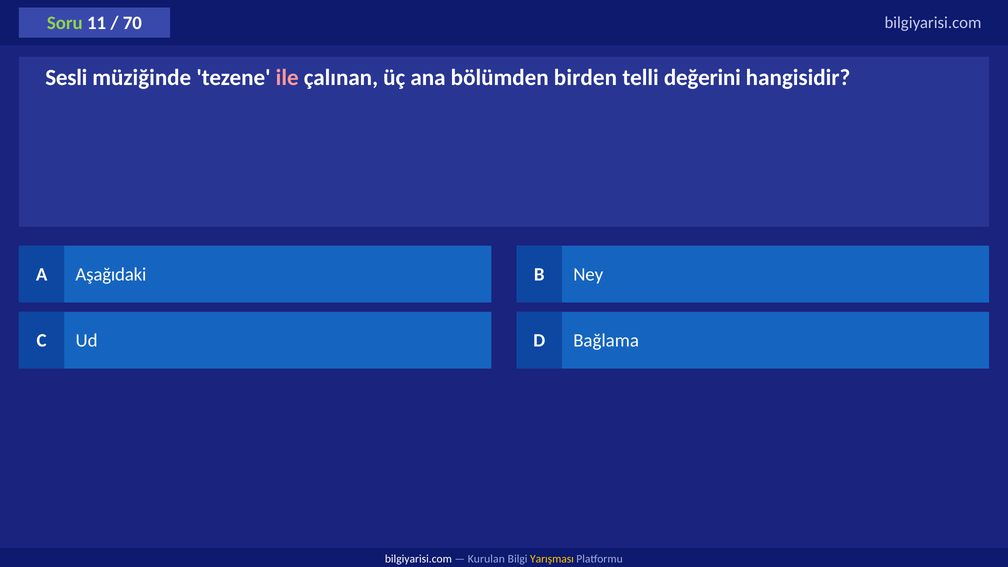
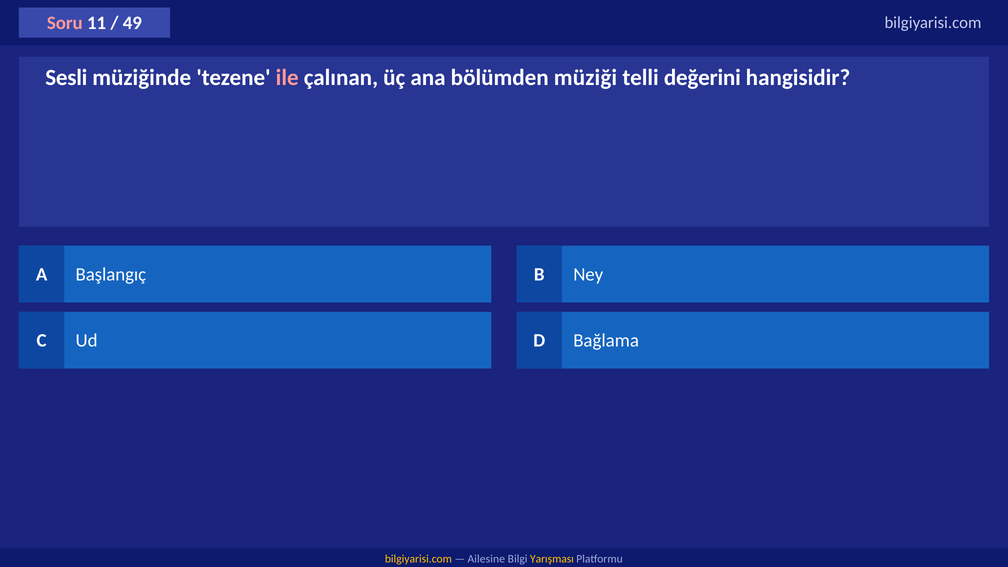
Soru colour: light green -> pink (65, 23)
70: 70 -> 49 (132, 23)
birden: birden -> müziği (585, 78)
Aşağıdaki: Aşağıdaki -> Başlangıç (111, 274)
bilgiyarisi.com colour: white -> yellow (418, 559)
Kurulan: Kurulan -> Ailesine (486, 559)
